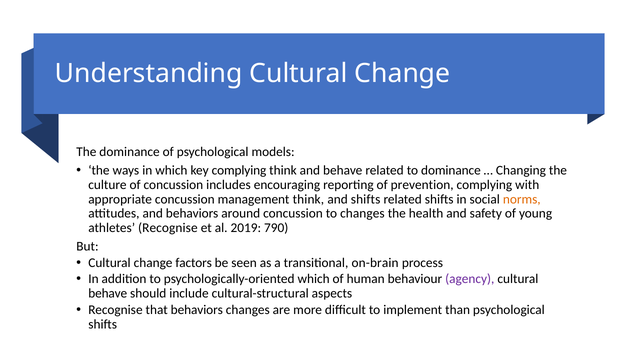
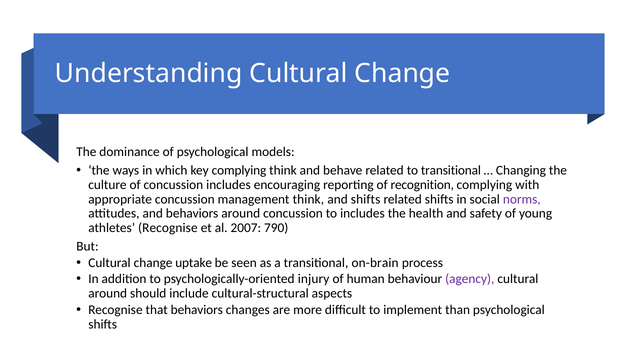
to dominance: dominance -> transitional (451, 170)
prevention: prevention -> recognition (422, 185)
norms colour: orange -> purple (522, 199)
to changes: changes -> includes (362, 213)
2019: 2019 -> 2007 (246, 228)
factors: factors -> uptake (194, 263)
psychologically-oriented which: which -> injury (314, 279)
behave: behave -> around (108, 293)
